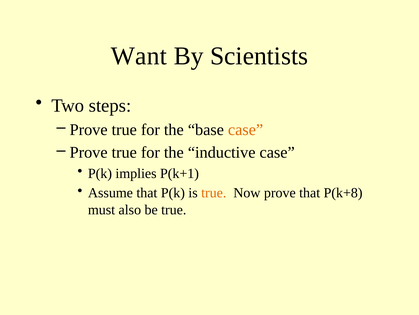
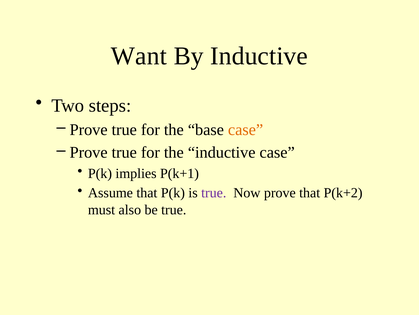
By Scientists: Scientists -> Inductive (259, 56)
true colour: orange -> purple (214, 193)
P(k+8: P(k+8 -> P(k+2 (343, 193)
